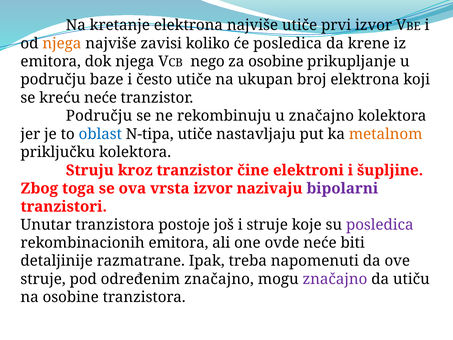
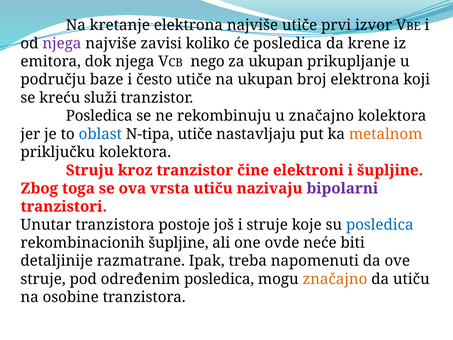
njega colour: orange -> purple (62, 43)
za osobine: osobine -> ukupan (276, 61)
kreću neće: neće -> služi (101, 98)
Području: Području -> Posledica (99, 116)
vrsta izvor: izvor -> utiču (213, 188)
posledica colour: purple -> blue (380, 225)
rekombinacionih emitora: emitora -> šupljine (178, 243)
određenim značajno: značajno -> posledica (219, 279)
značajno colour: purple -> orange (335, 279)
